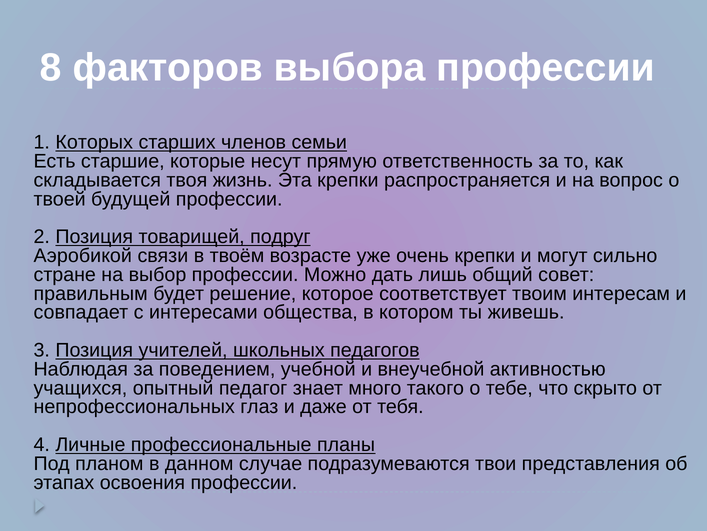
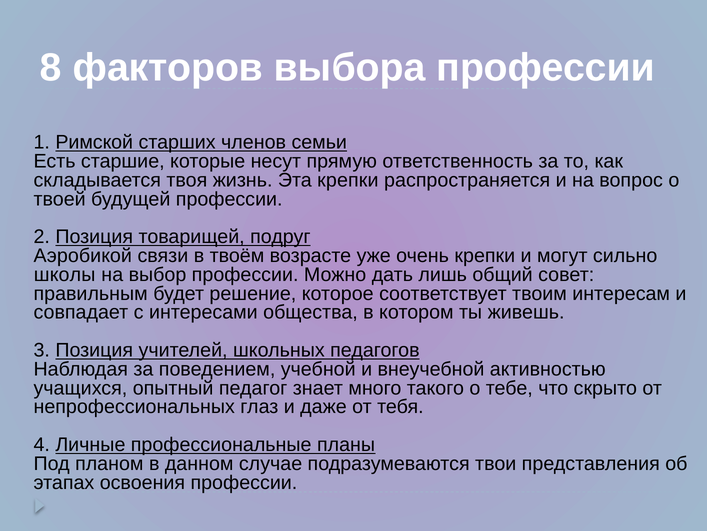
Которых: Которых -> Римской (94, 142)
стране: стране -> школы (65, 274)
